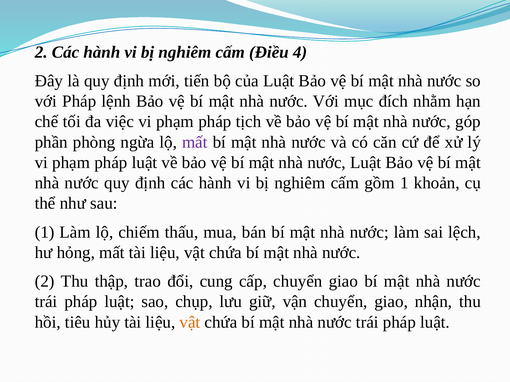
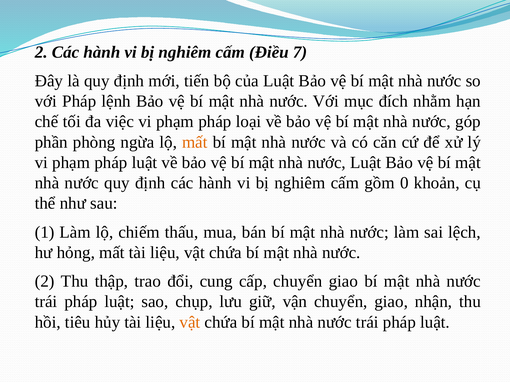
4: 4 -> 7 (300, 52)
tịch: tịch -> loại (249, 122)
mất colour: purple -> orange (195, 142)
gồm 1: 1 -> 0 (404, 183)
